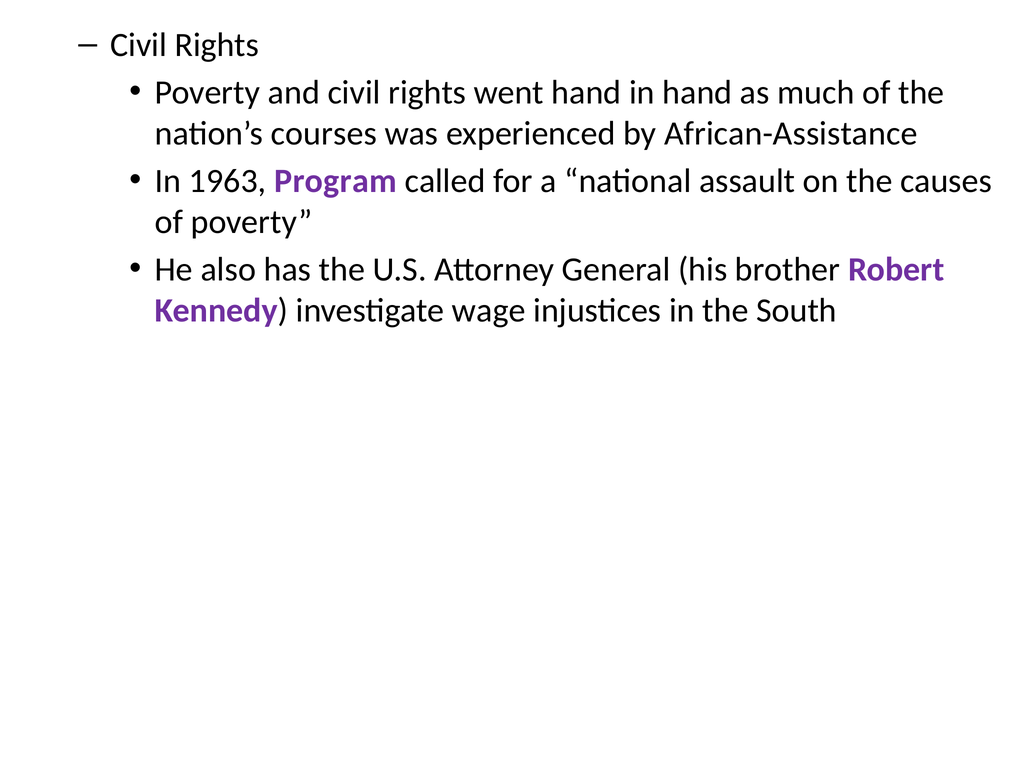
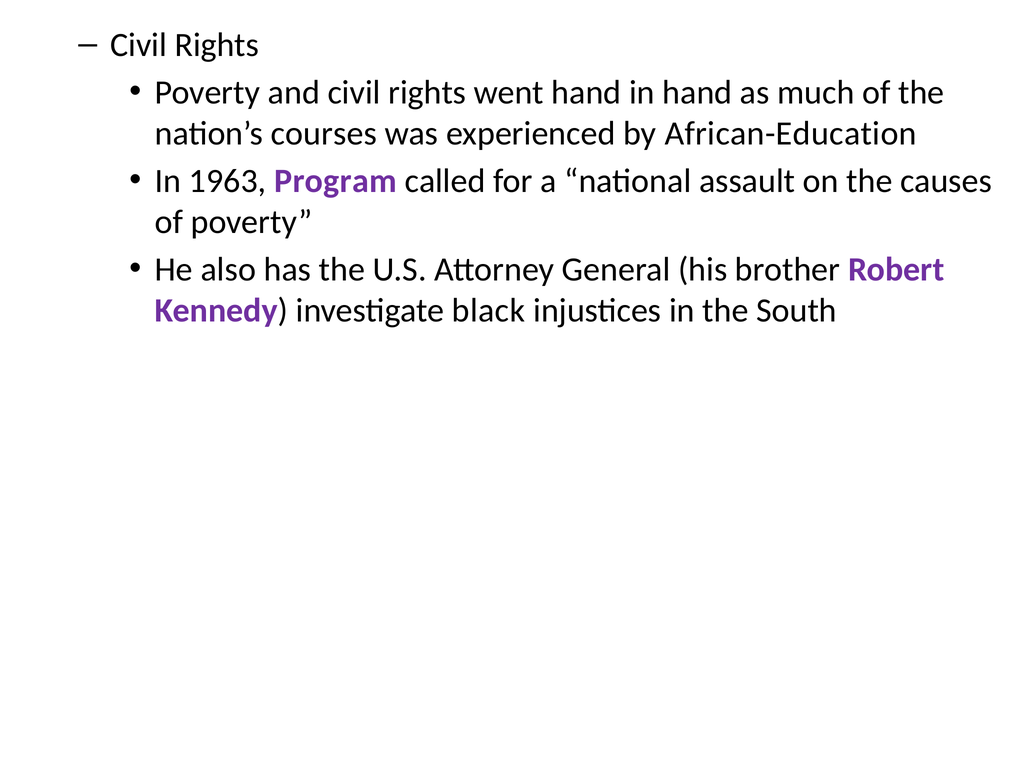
African-Assistance: African-Assistance -> African-Education (791, 133)
wage: wage -> black (489, 310)
